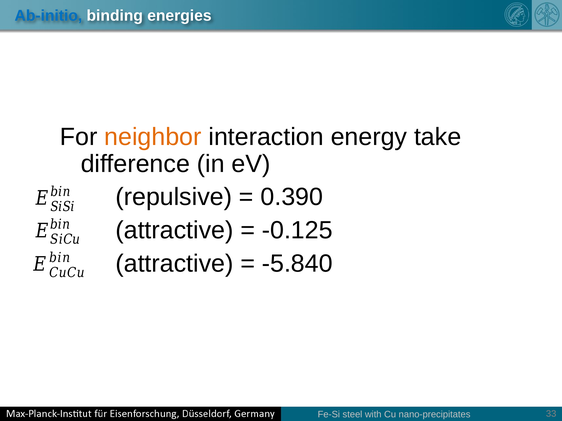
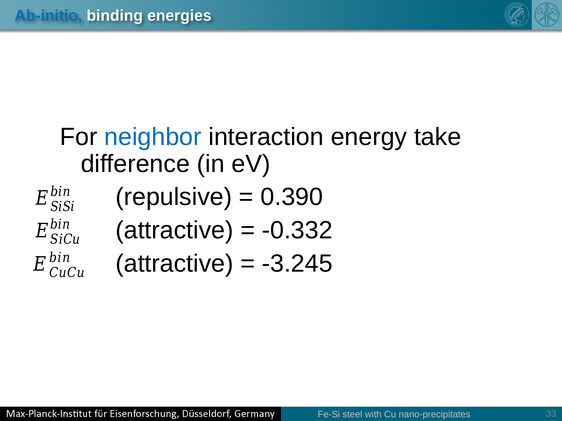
neighbor colour: orange -> blue (153, 137)
-0.125: -0.125 -> -0.332 (297, 231)
-5.840: -5.840 -> -3.245 (297, 264)
